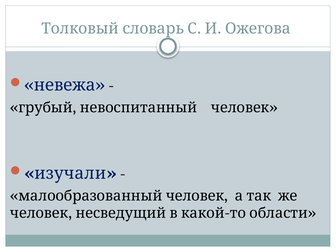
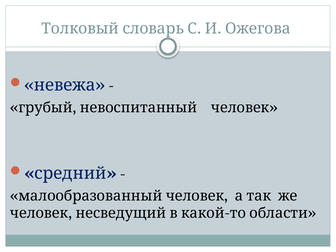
изучали: изучали -> средний (70, 173)
